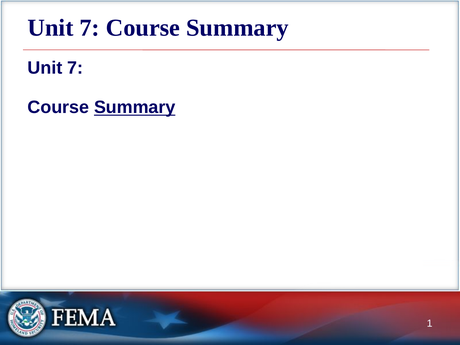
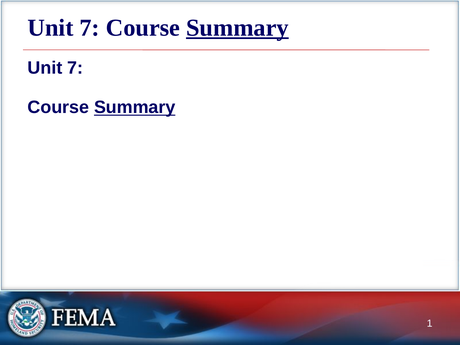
Summary underline: none -> present (237, 28)
